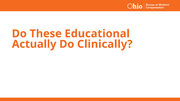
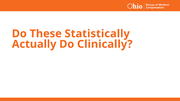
Educational: Educational -> Statistically (97, 34)
